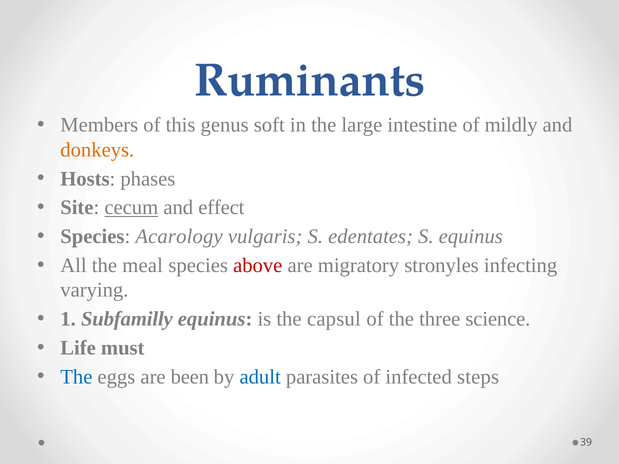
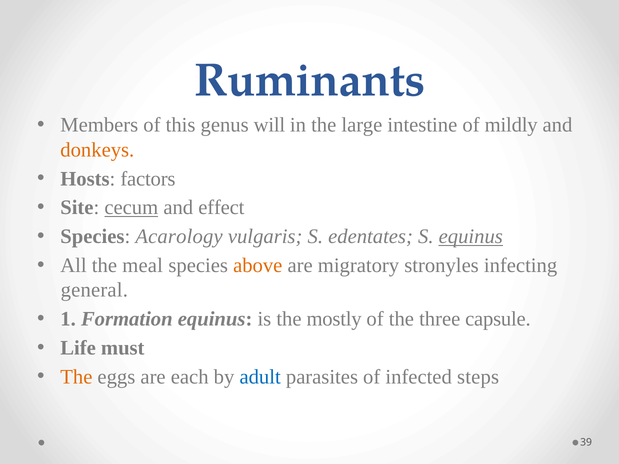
soft: soft -> will (269, 125)
phases: phases -> factors (148, 179)
equinus underline: none -> present (471, 237)
above colour: red -> orange (258, 266)
varying: varying -> general (94, 290)
Subfamilly: Subfamilly -> Formation (127, 319)
capsul: capsul -> mostly (334, 319)
science: science -> capsule (498, 319)
The colour: blue -> orange (76, 377)
been: been -> each (190, 377)
